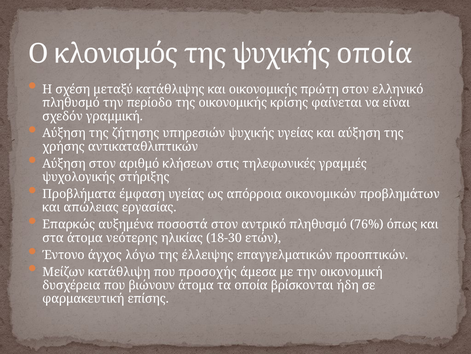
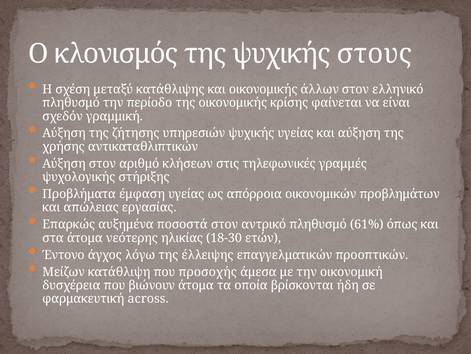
ψυχικής οποία: οποία -> στους (374, 54)
πρώτη: πρώτη -> άλλων (320, 89)
76%: 76% -> 61% (367, 224)
επίσης: επίσης -> across (148, 298)
